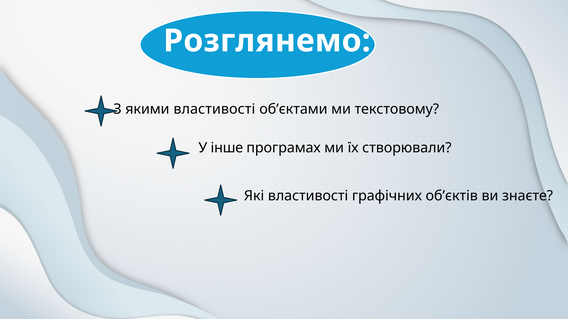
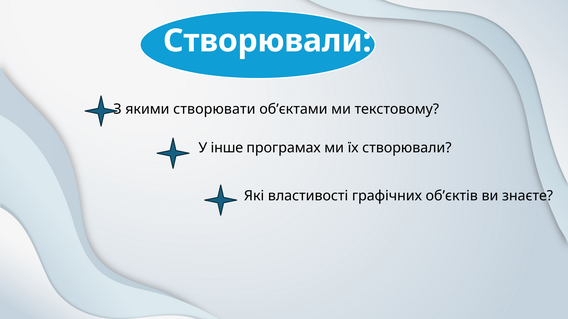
Розглянемо: Розглянемо -> Створювали (267, 41)
якими властивості: властивості -> створювати (214, 109)
